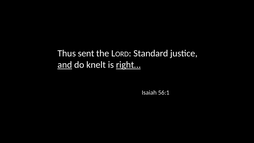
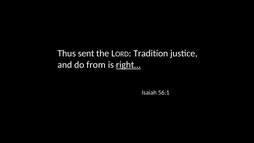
Standard: Standard -> Tradition (151, 53)
and underline: present -> none (65, 65)
knelt: knelt -> from (96, 65)
